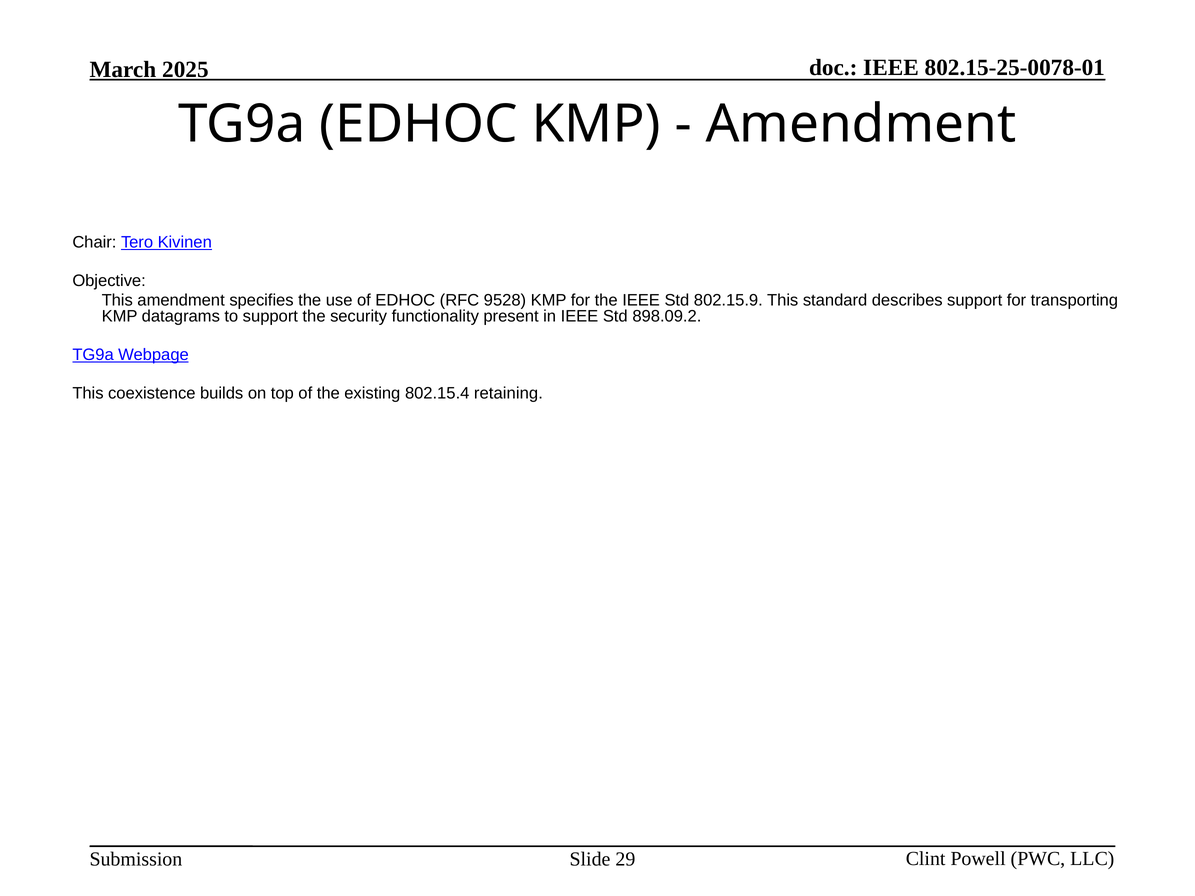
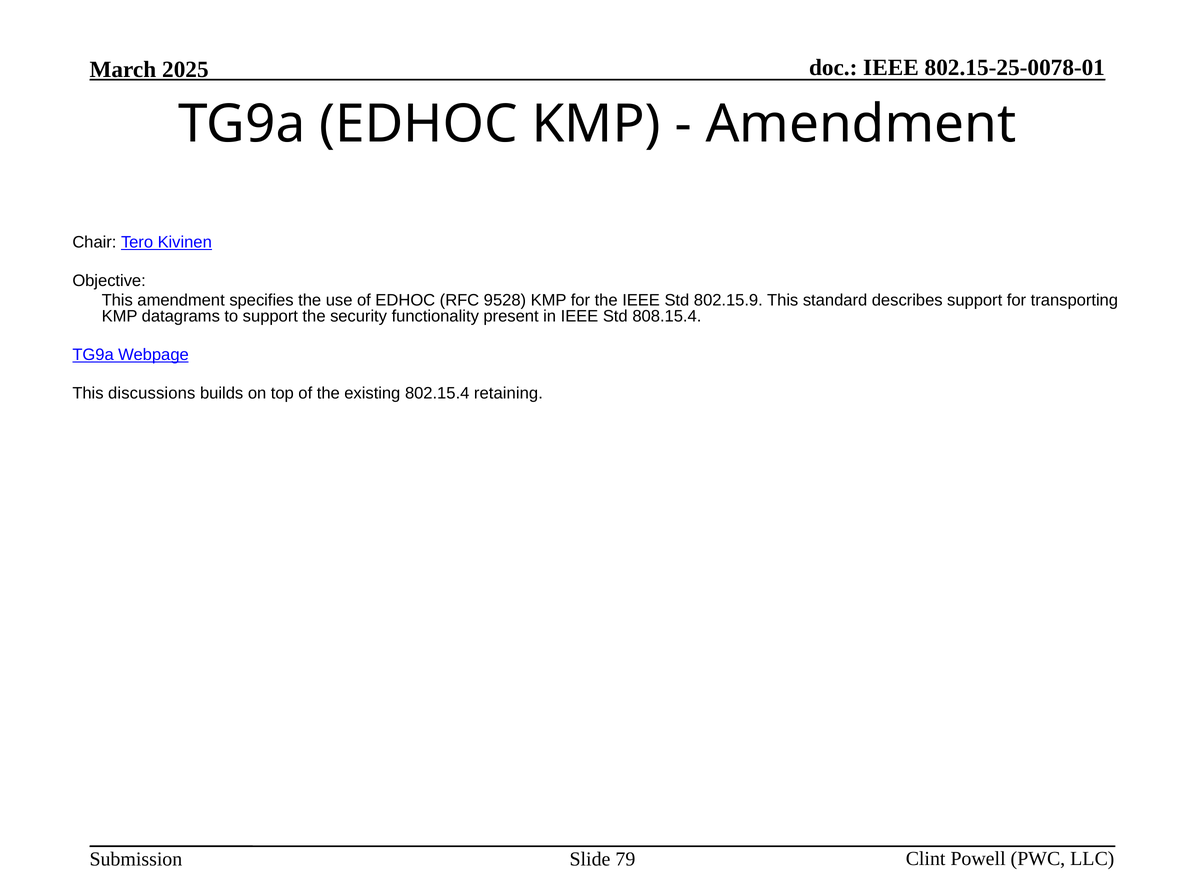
898.09.2: 898.09.2 -> 808.15.4 (667, 316)
coexistence: coexistence -> discussions (152, 393)
29: 29 -> 79 (625, 860)
